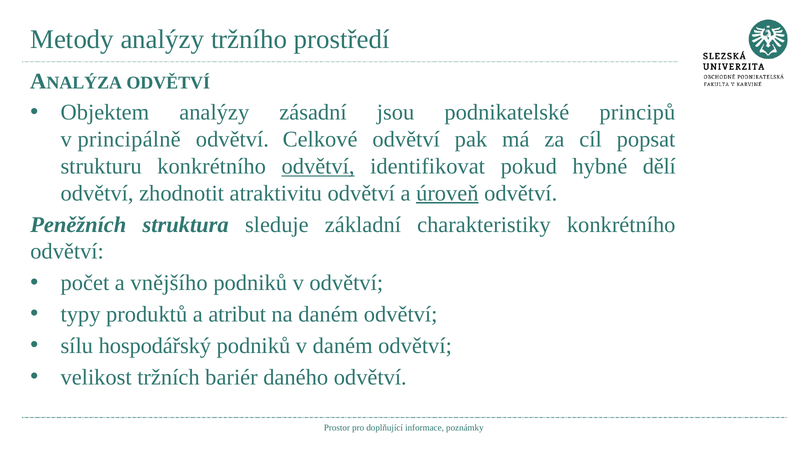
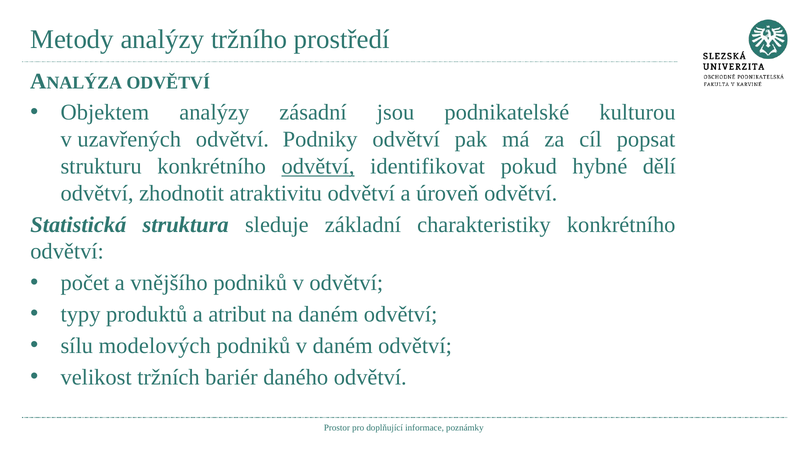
principů: principů -> kulturou (637, 113)
principálně: principálně -> uzavřených (129, 140)
Celkové: Celkové -> Podniky (320, 140)
úroveň underline: present -> none (447, 193)
Peněžních: Peněžních -> Statistická (78, 225)
hospodářský: hospodářský -> modelových (155, 346)
